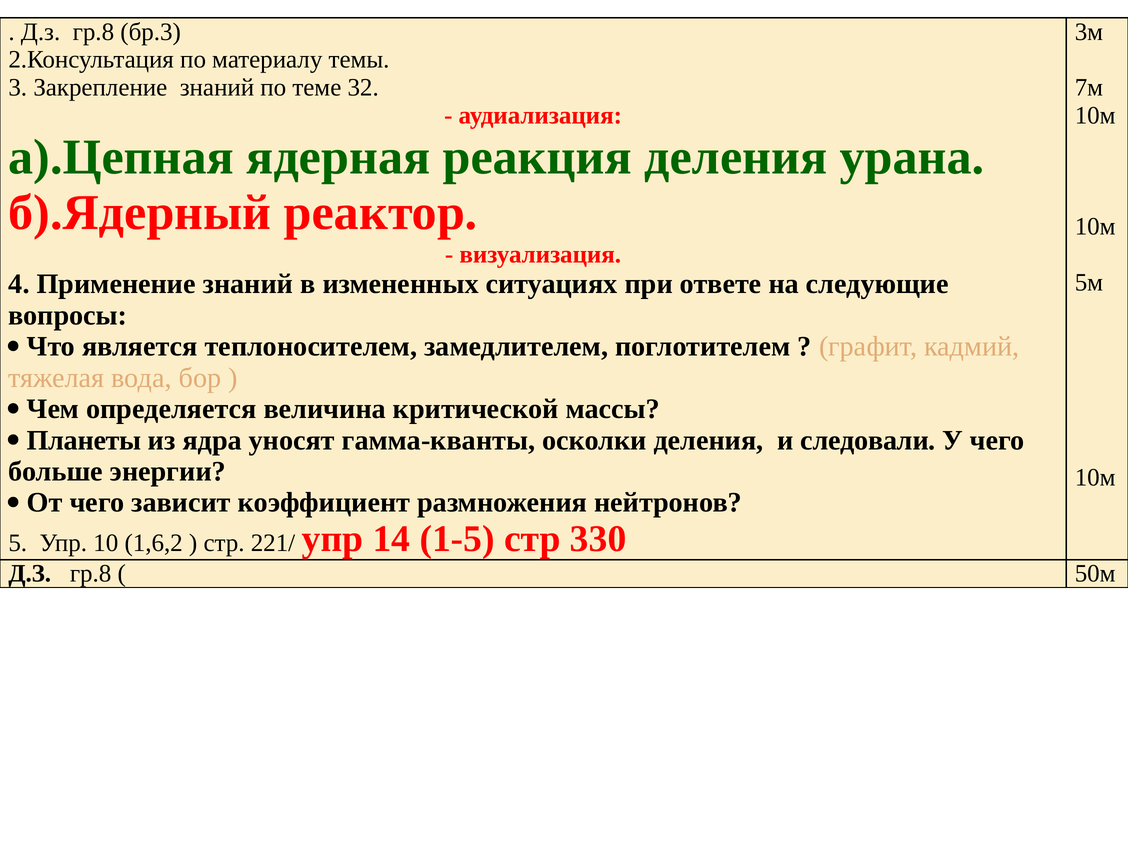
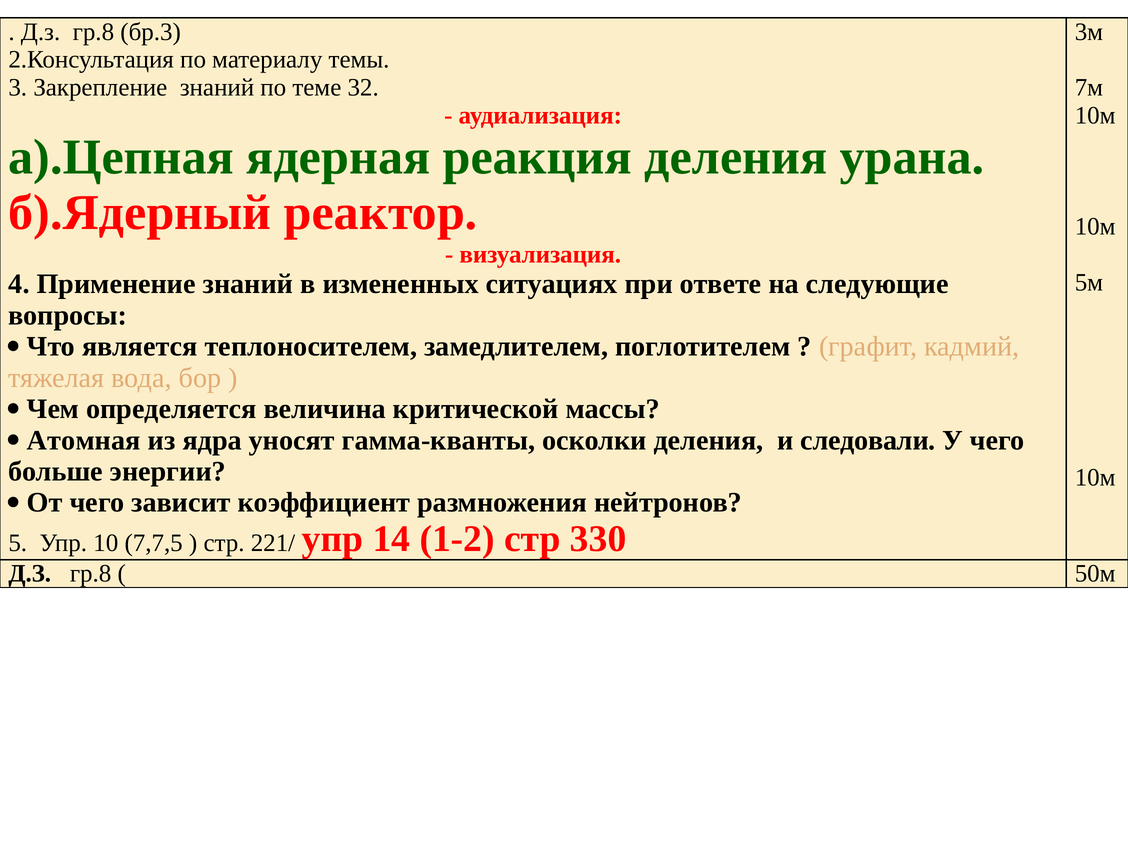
Планеты: Планеты -> Атомная (84, 440)
1,6,2: 1,6,2 -> 7,7,5 (154, 543)
1-5: 1-5 -> 1-2 (457, 539)
